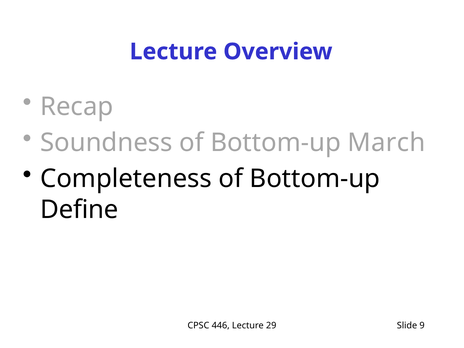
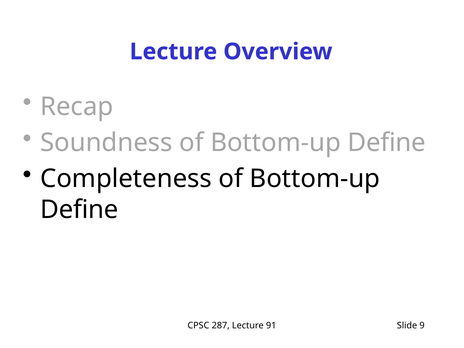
Soundness of Bottom-up March: March -> Define (387, 143)
446: 446 -> 287 (221, 325)
29: 29 -> 91 (271, 325)
